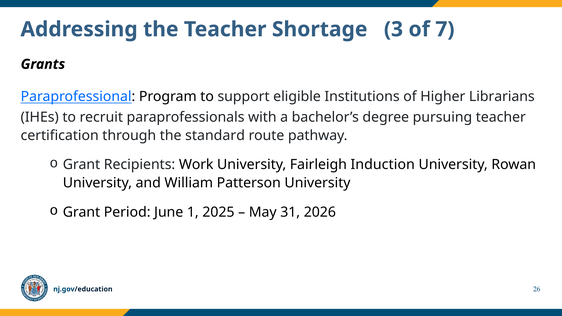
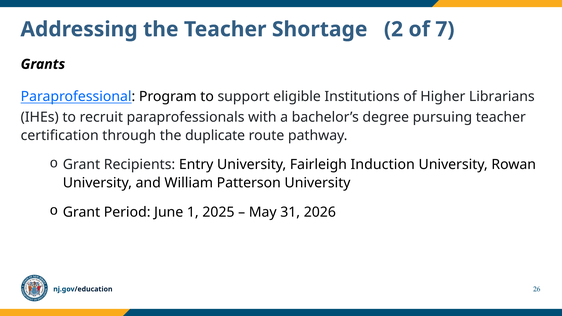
3: 3 -> 2 (393, 29)
standard: standard -> duplicate (215, 135)
Work: Work -> Entry (196, 165)
